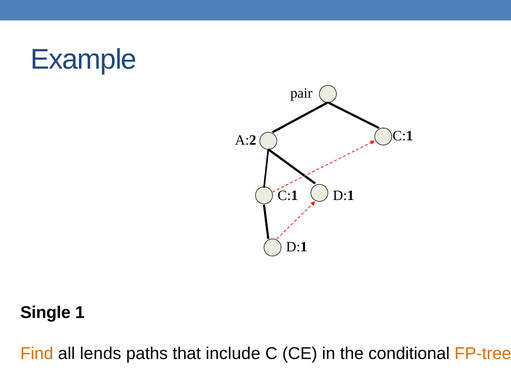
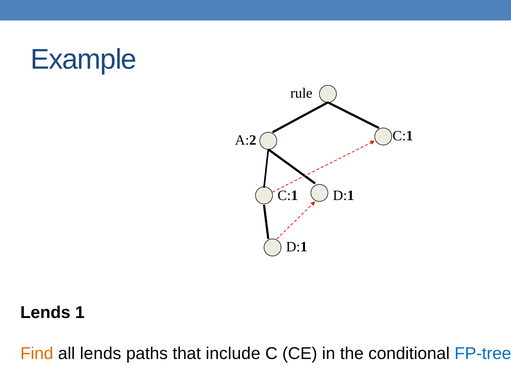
pair: pair -> rule (301, 93)
Single: Single -> Lends (45, 312)
FP-tree colour: orange -> blue (483, 353)
